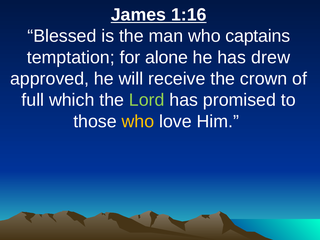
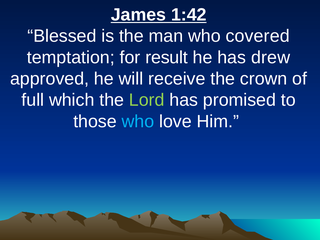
1:16: 1:16 -> 1:42 (189, 15)
captains: captains -> covered (258, 36)
alone: alone -> result (167, 57)
who colour: yellow -> light blue (138, 121)
